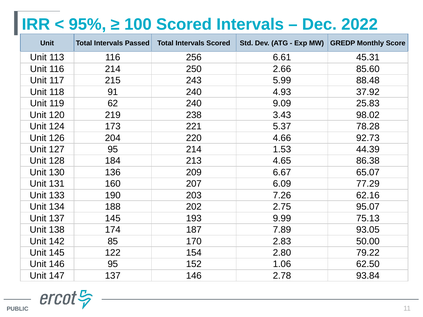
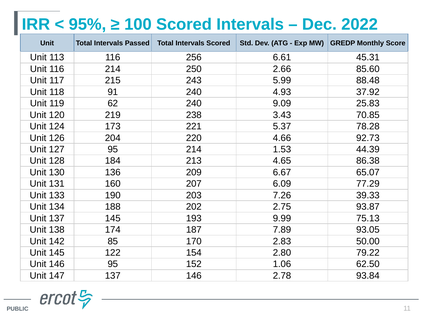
98.02: 98.02 -> 70.85 (368, 115)
62.16: 62.16 -> 39.33 (368, 195)
95.07: 95.07 -> 93.87 (368, 207)
